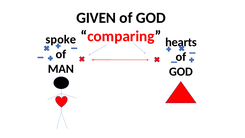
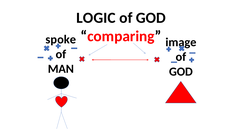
GIVEN: GIVEN -> LOGIC (96, 18)
hearts: hearts -> image (181, 42)
